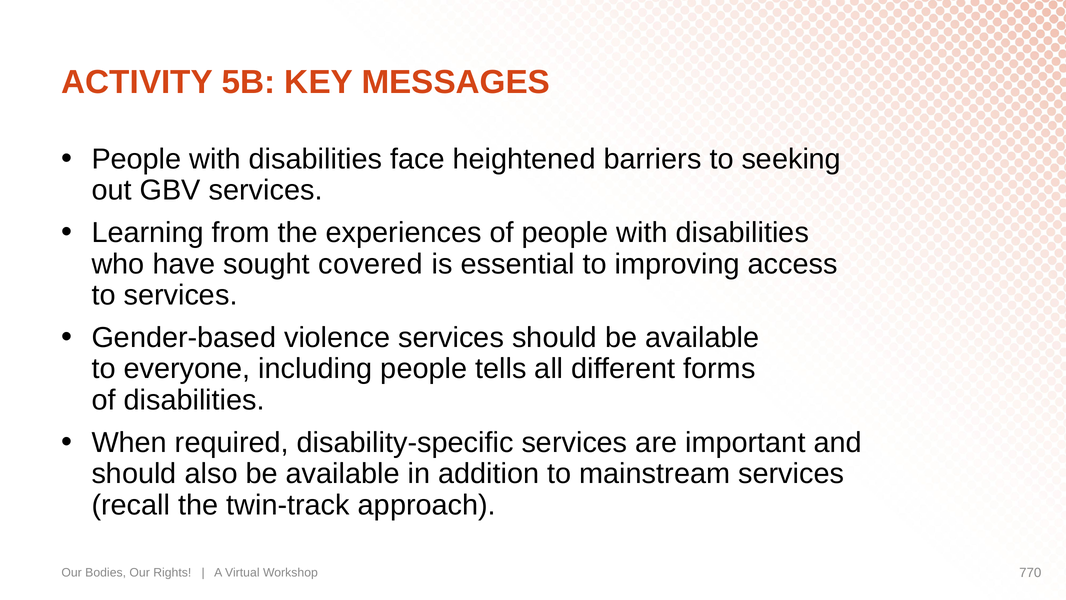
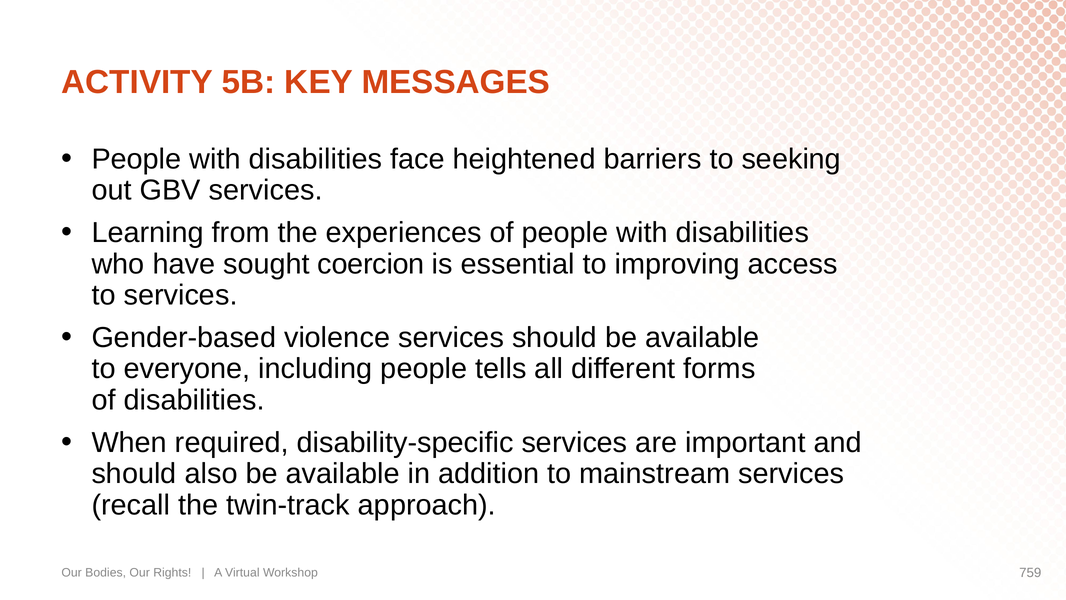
covered: covered -> coercion (371, 264)
770: 770 -> 759 (1030, 573)
